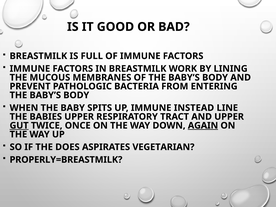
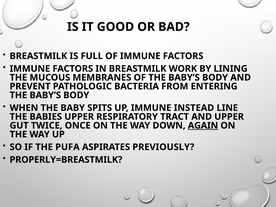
GUT underline: present -> none (19, 126)
DOES: DOES -> PUFA (67, 147)
VEGETARIAN: VEGETARIAN -> PREVIOUSLY (163, 147)
